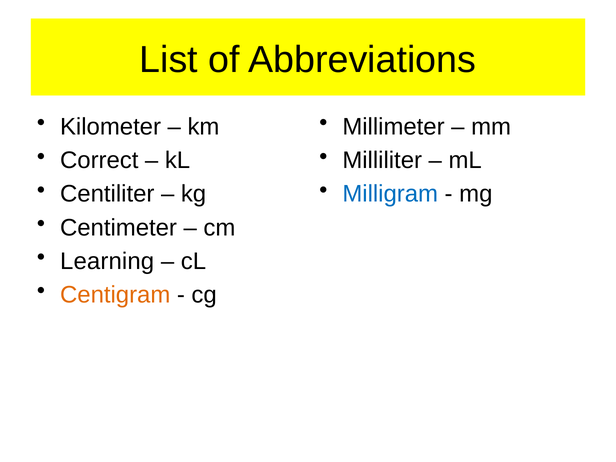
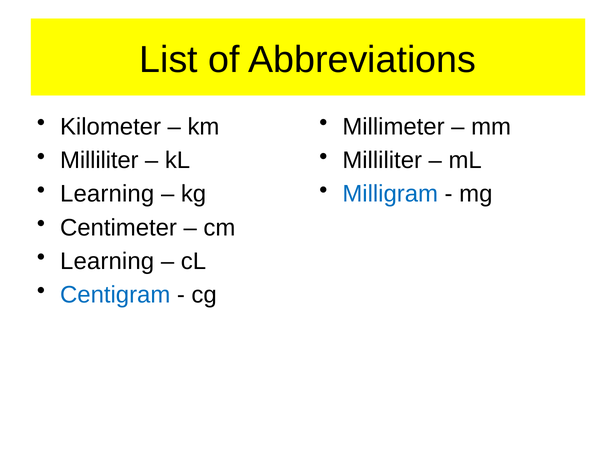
Correct: Correct -> Milliliter (99, 160)
Centiliter: Centiliter -> Learning (107, 194)
Centigram colour: orange -> blue (115, 295)
